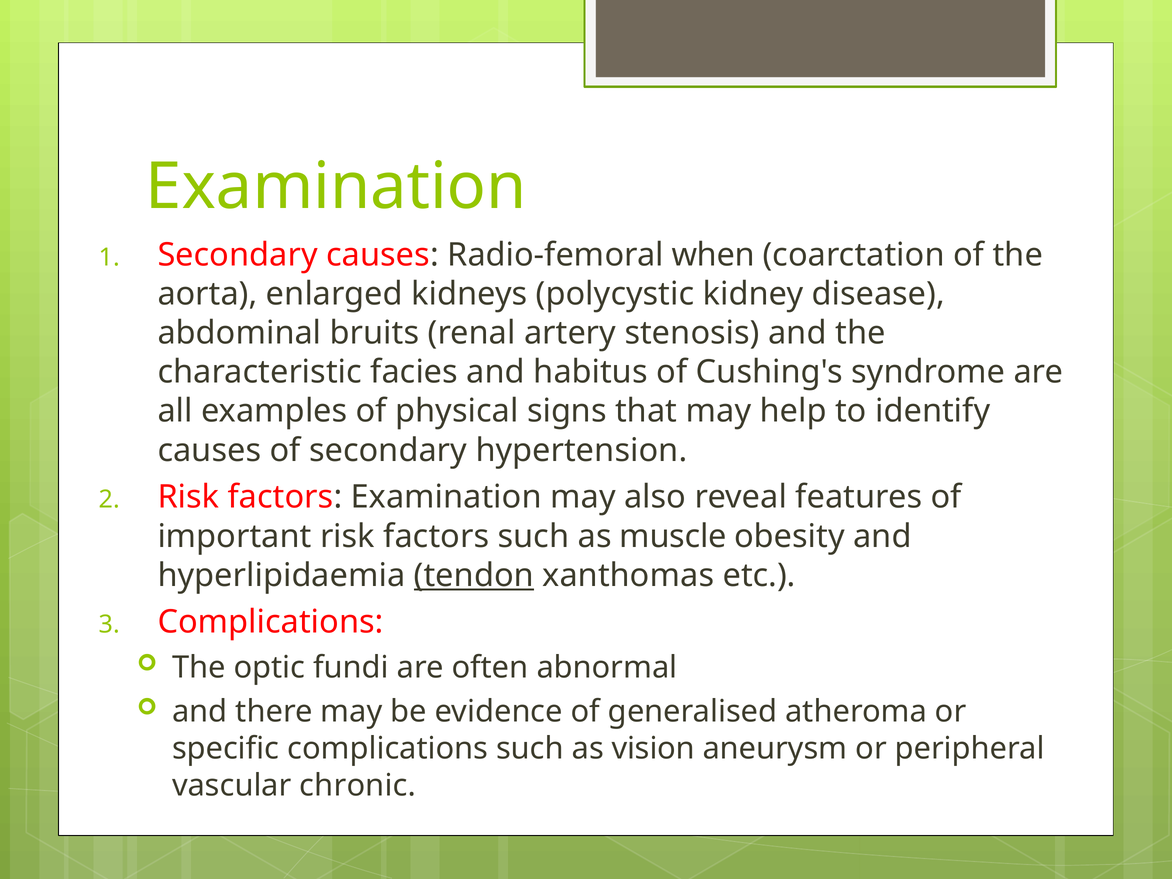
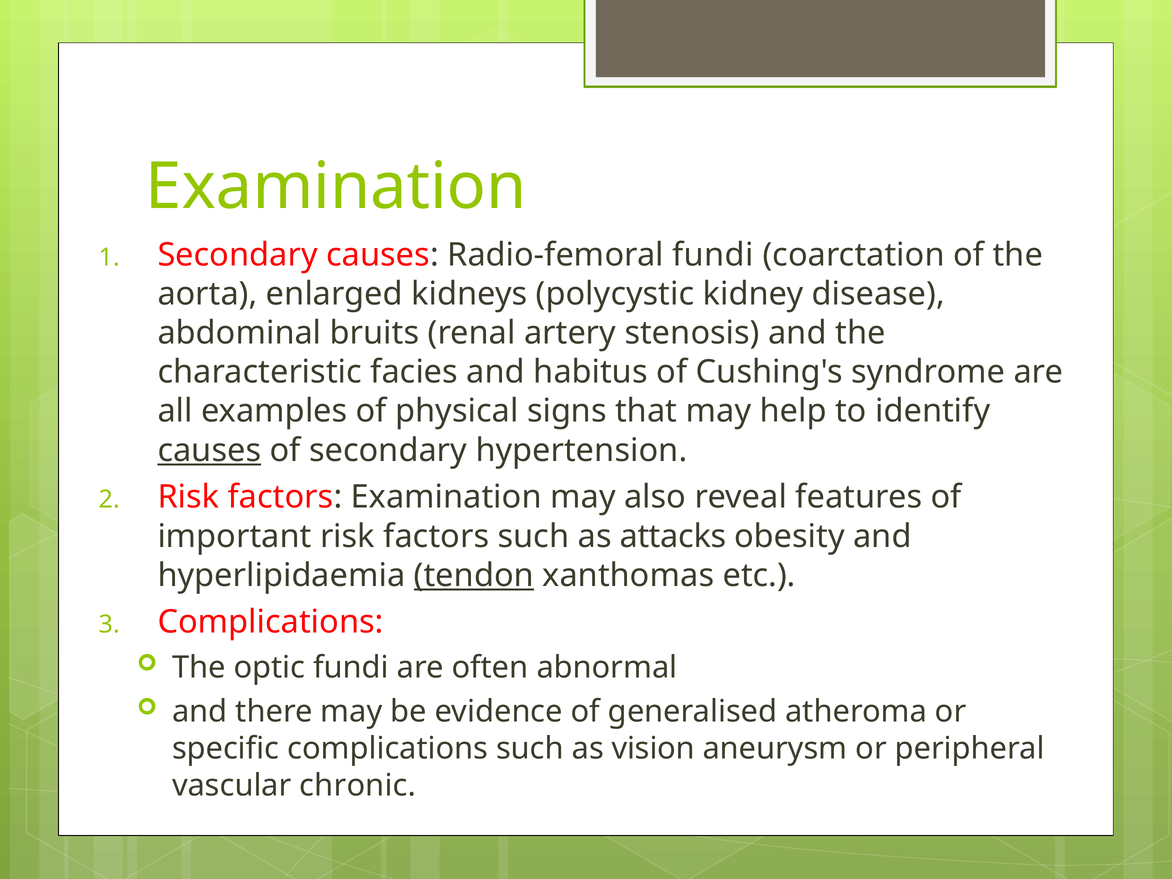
Radio-femoral when: when -> fundi (713, 255)
causes underline: none -> present (209, 450)
muscle: muscle -> attacks (673, 536)
